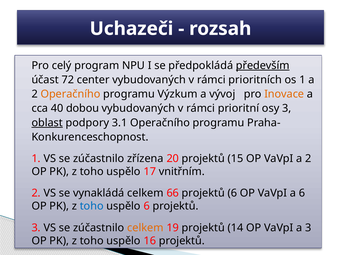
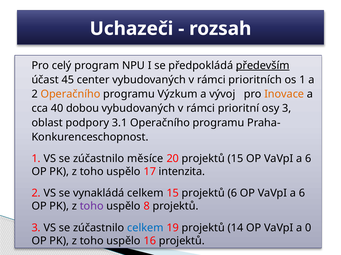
72: 72 -> 45 (68, 80)
oblast underline: present -> none (47, 123)
zřízena: zřízena -> měsíce (145, 159)
2: 2 -> 6 (308, 159)
vnitřním: vnitřním -> intenzita (182, 172)
celkem 66: 66 -> 15 (173, 194)
toho colour: blue -> purple (92, 207)
uspělo 6: 6 -> 8 (147, 207)
celkem colour: orange -> blue (145, 228)
a 3: 3 -> 0 (308, 228)
